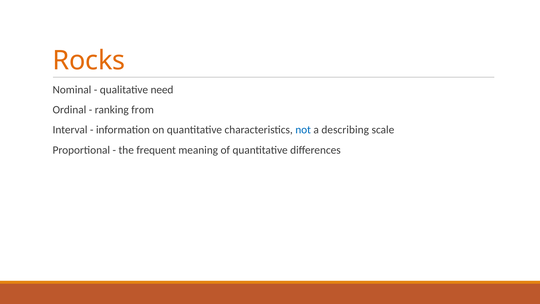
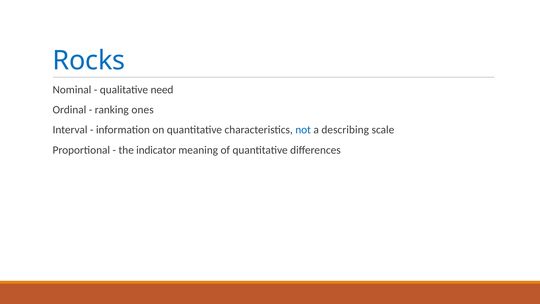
Rocks colour: orange -> blue (89, 60)
from: from -> ones (143, 110)
frequent: frequent -> indicator (156, 150)
